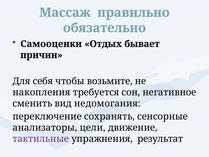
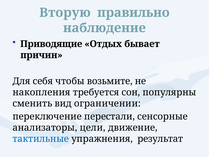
Массаж: Массаж -> Вторую (65, 13)
обязательно: обязательно -> наблюдение (104, 28)
Самооценки: Самооценки -> Приводящие (51, 44)
негативное: негативное -> популярны (169, 92)
недомогания: недомогания -> ограничении (107, 103)
сохранять: сохранять -> перестали (109, 116)
тактильные colour: purple -> blue (41, 139)
